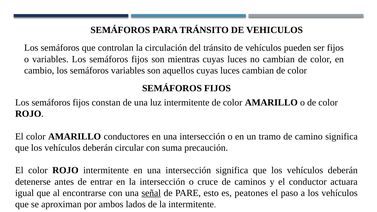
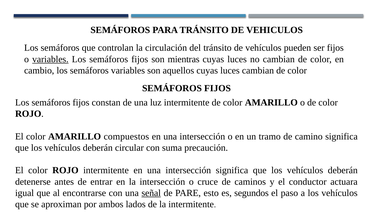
variables underline: none -> present (50, 59)
conductores: conductores -> compuestos (126, 136)
peatones: peatones -> segundos (252, 193)
